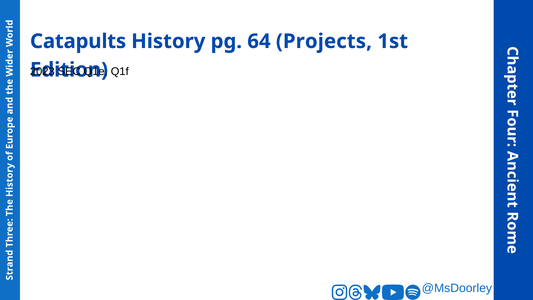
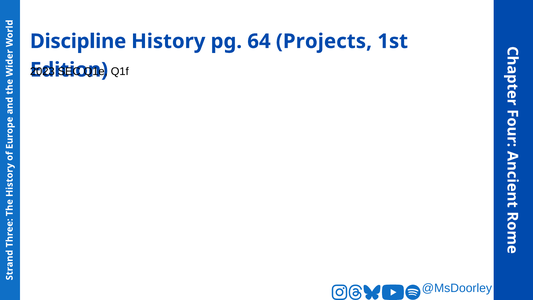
Catapults: Catapults -> Discipline (78, 41)
